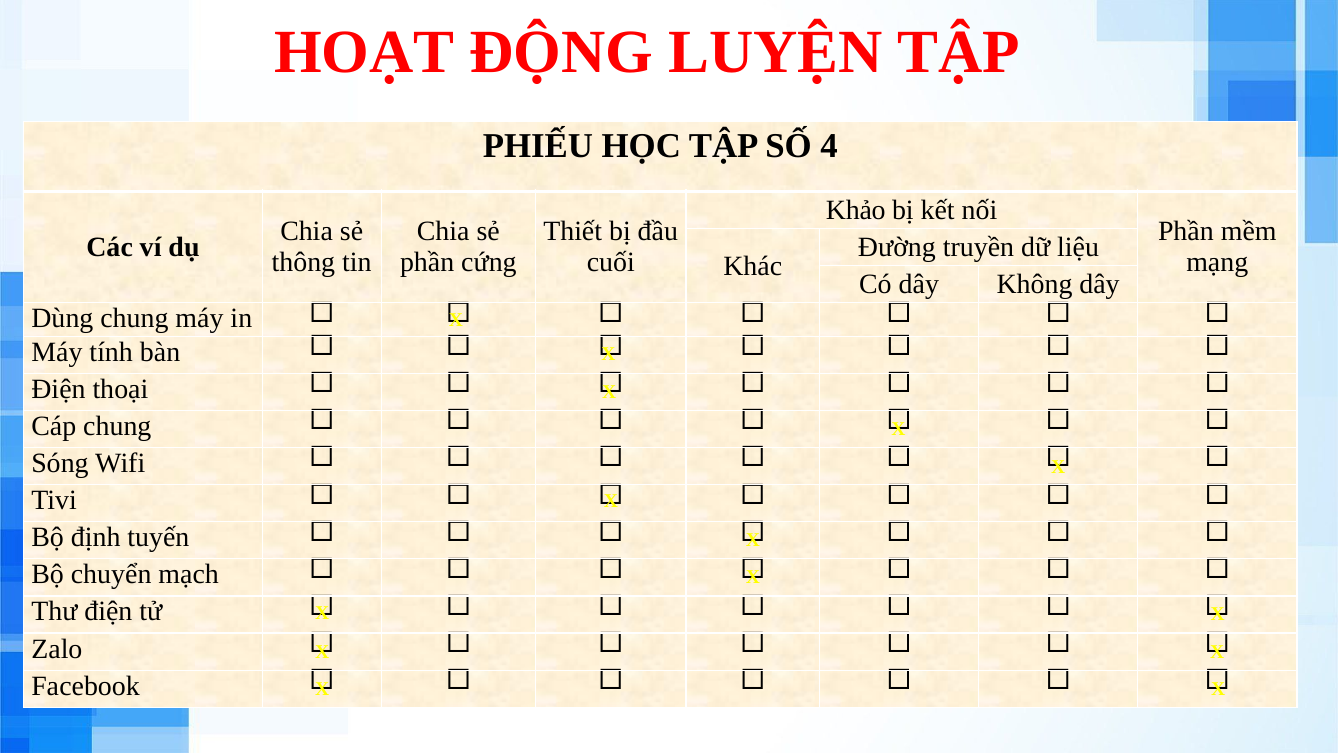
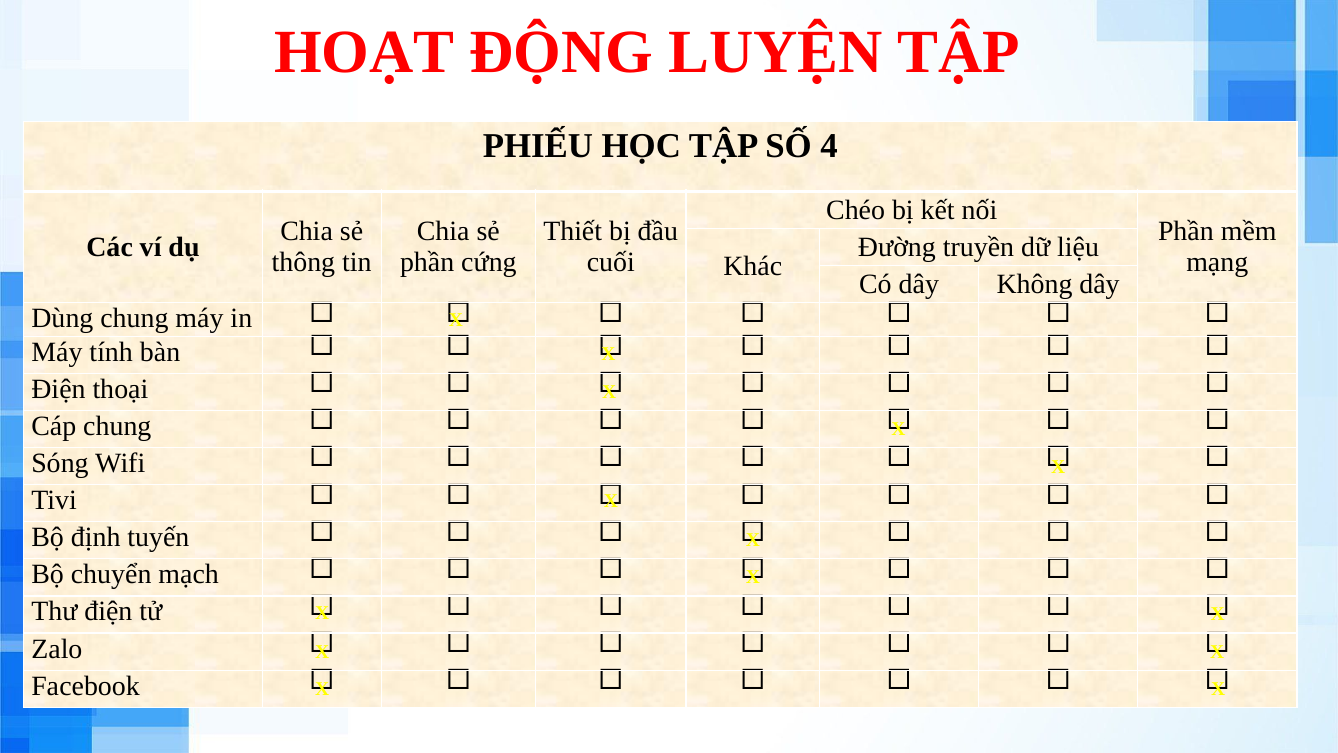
Khảo: Khảo -> Chéo (856, 210)
